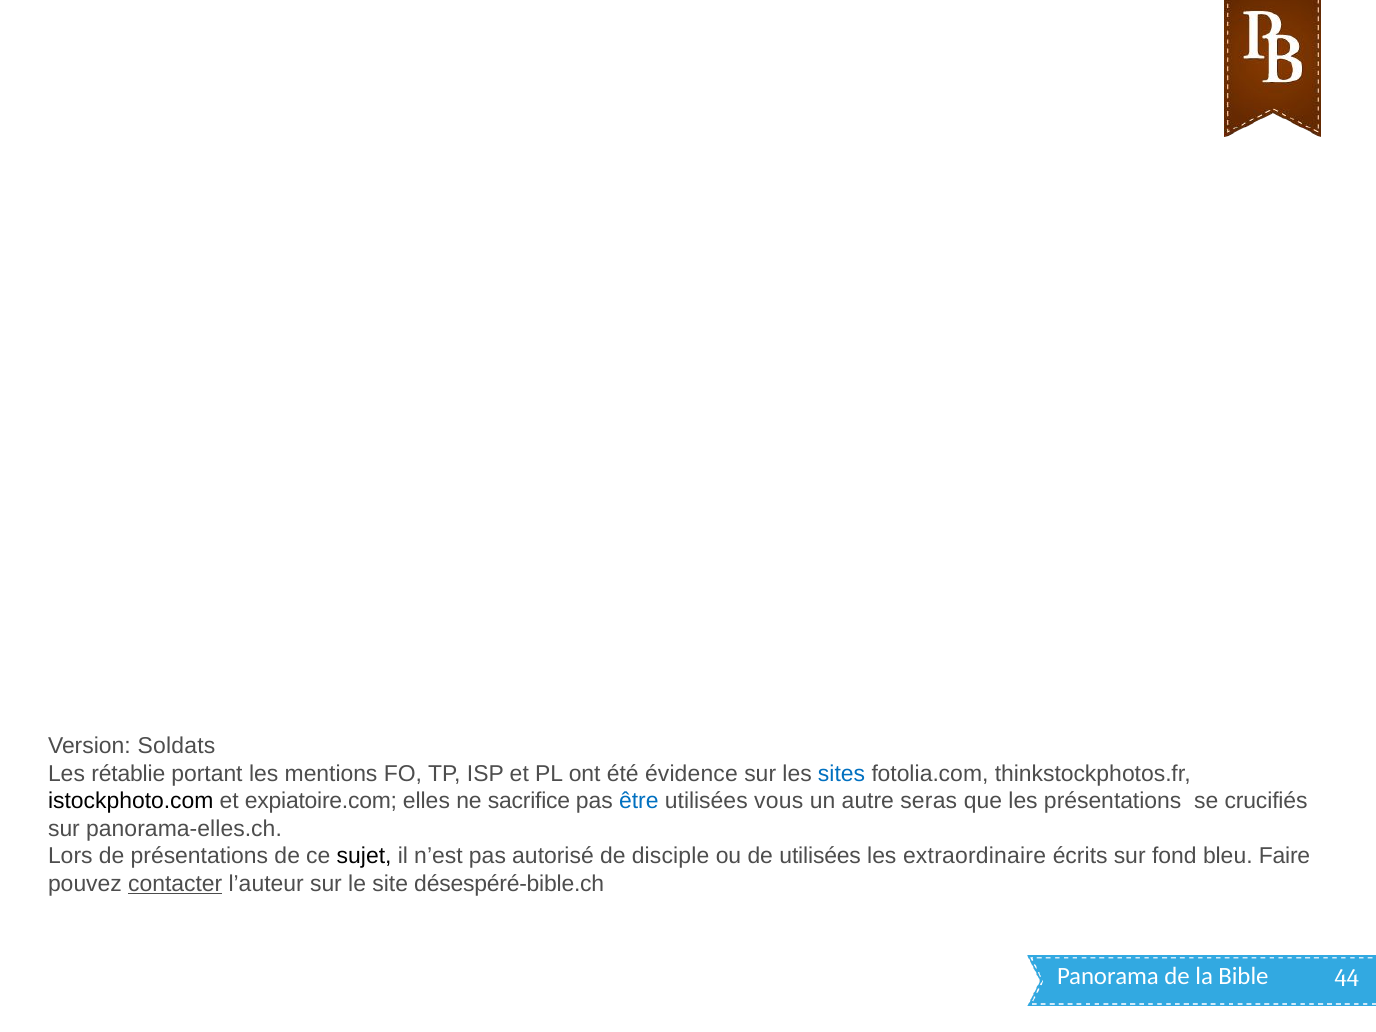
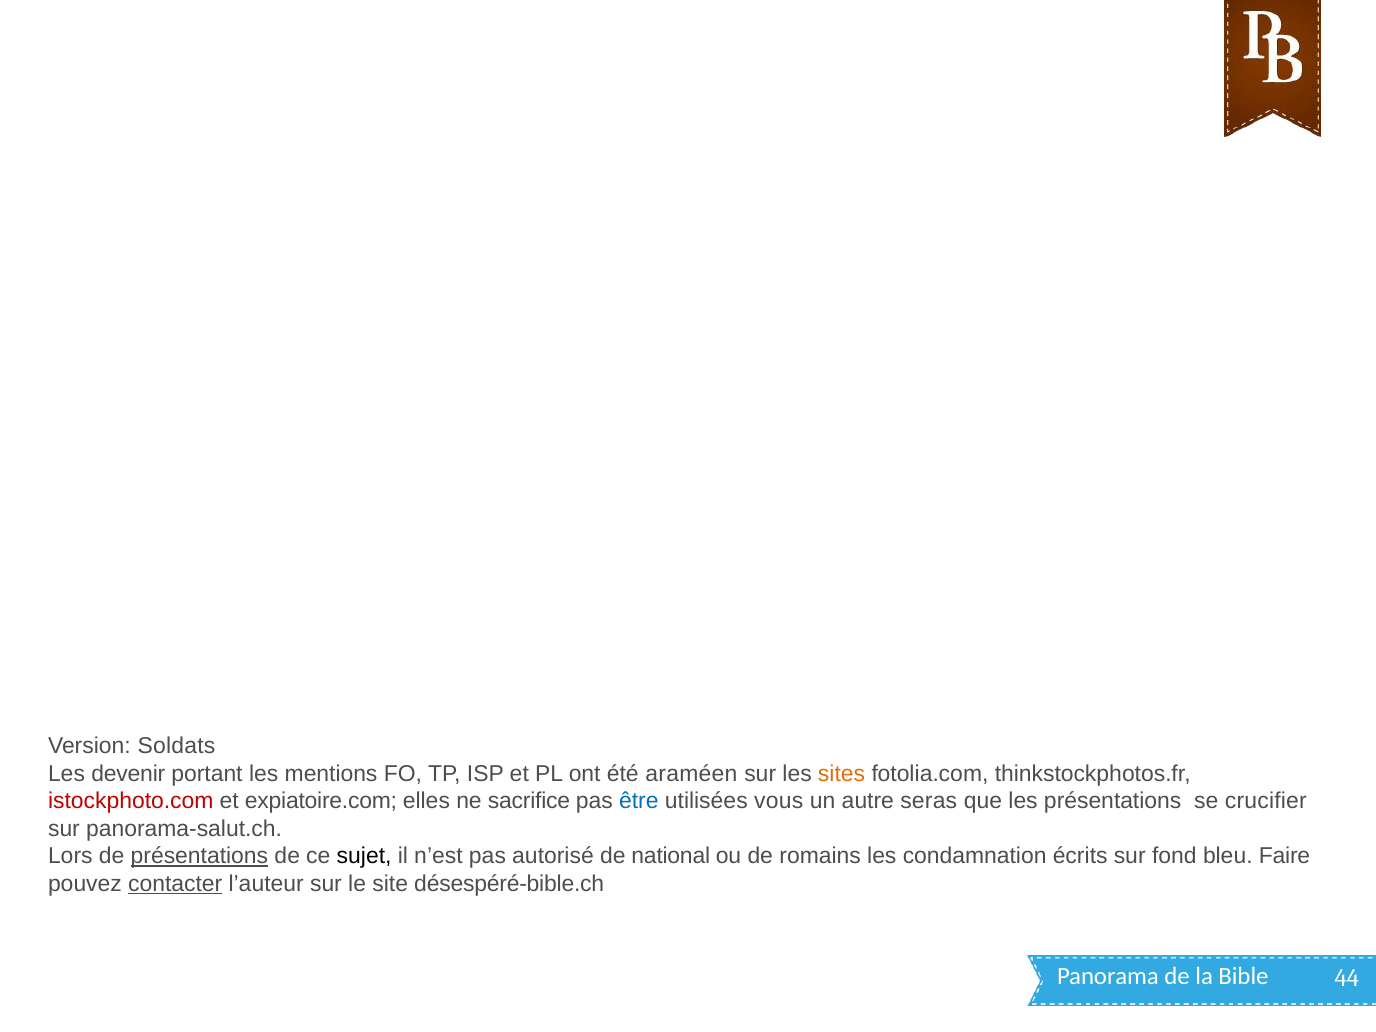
rétablie: rétablie -> devenir (128, 774)
évidence: évidence -> araméen (691, 774)
sites colour: blue -> orange (842, 774)
istockphoto.com colour: black -> red (131, 801)
crucifiés: crucifiés -> crucifier (1266, 801)
panorama-elles.ch: panorama-elles.ch -> panorama-salut.ch (184, 829)
présentations underline: none -> present (199, 856)
disciple: disciple -> national (671, 856)
de utilisées: utilisées -> romains (820, 856)
extraordinaire: extraordinaire -> condamnation (975, 856)
